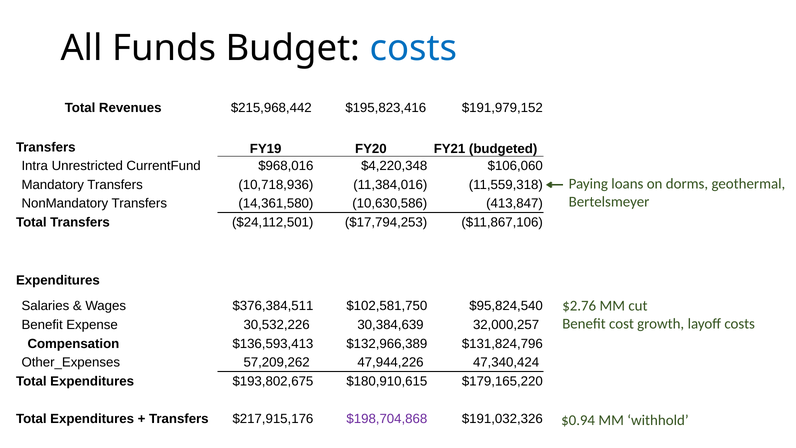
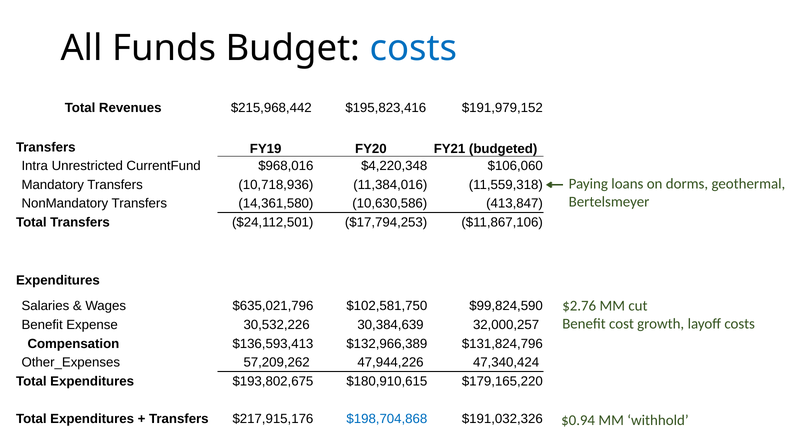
$376,384,511: $376,384,511 -> $635,021,796 (273, 306)
$95,824,540: $95,824,540 -> $99,824,590 (506, 306)
$198,704,868 colour: purple -> blue (387, 419)
